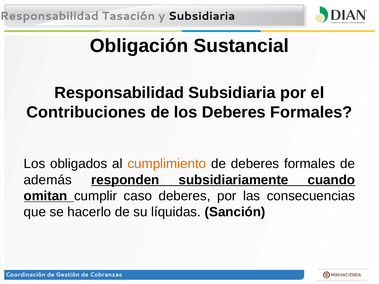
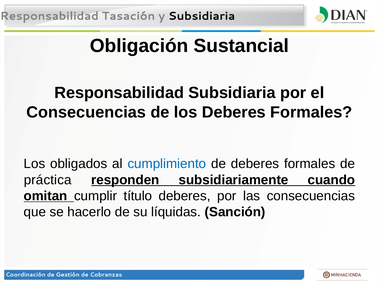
Contribuciones: Contribuciones -> Consecuencias (86, 112)
cumplimiento colour: orange -> blue (167, 164)
además: además -> práctica (48, 180)
caso: caso -> título (138, 196)
